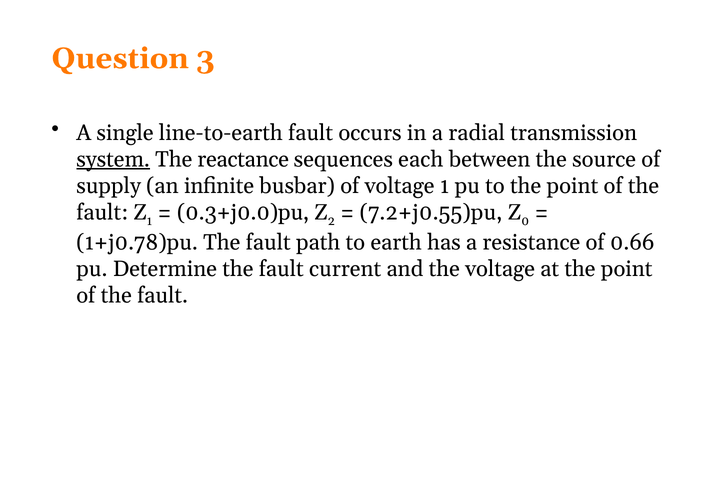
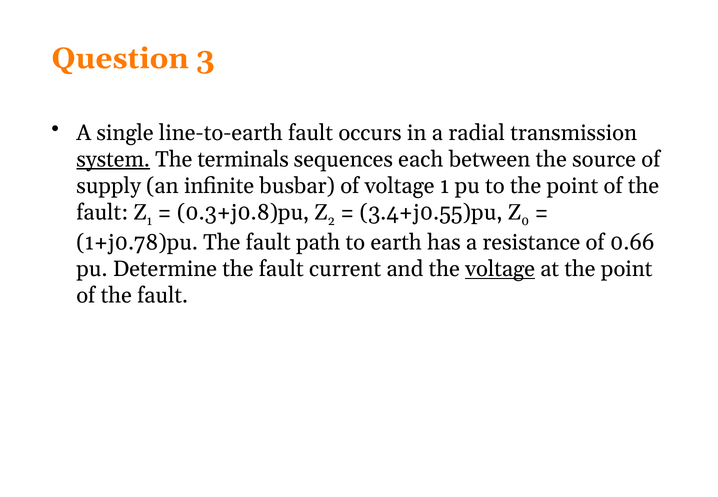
reactance: reactance -> terminals (243, 159)
0.3+j0.0)pu: 0.3+j0.0)pu -> 0.3+j0.8)pu (243, 212)
7.2+j0.55)pu: 7.2+j0.55)pu -> 3.4+j0.55)pu (431, 212)
voltage underline: none -> present (500, 269)
